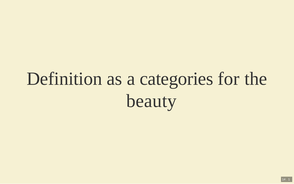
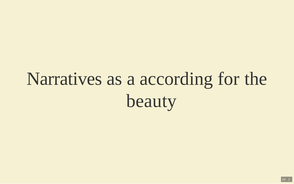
Definition: Definition -> Narratives (64, 79)
categories: categories -> according (176, 79)
